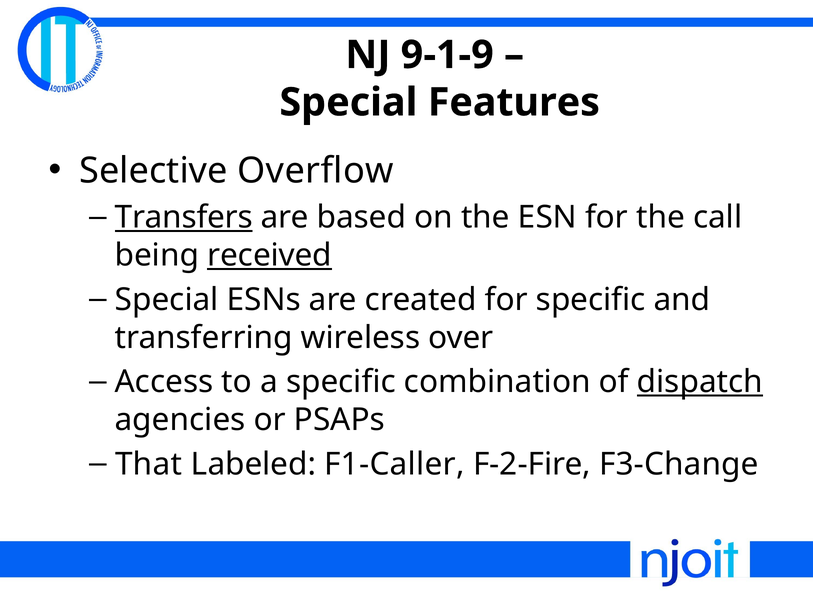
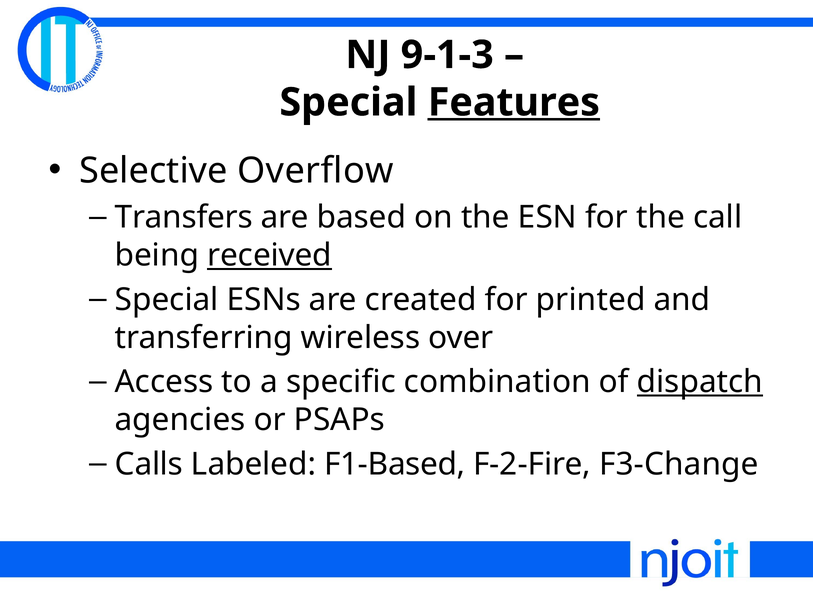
9-1-9: 9-1-9 -> 9-1-3 (447, 55)
Features underline: none -> present (514, 102)
Transfers underline: present -> none (184, 217)
for specific: specific -> printed (591, 299)
That: That -> Calls (149, 464)
F1-Caller: F1-Caller -> F1-Based (395, 464)
